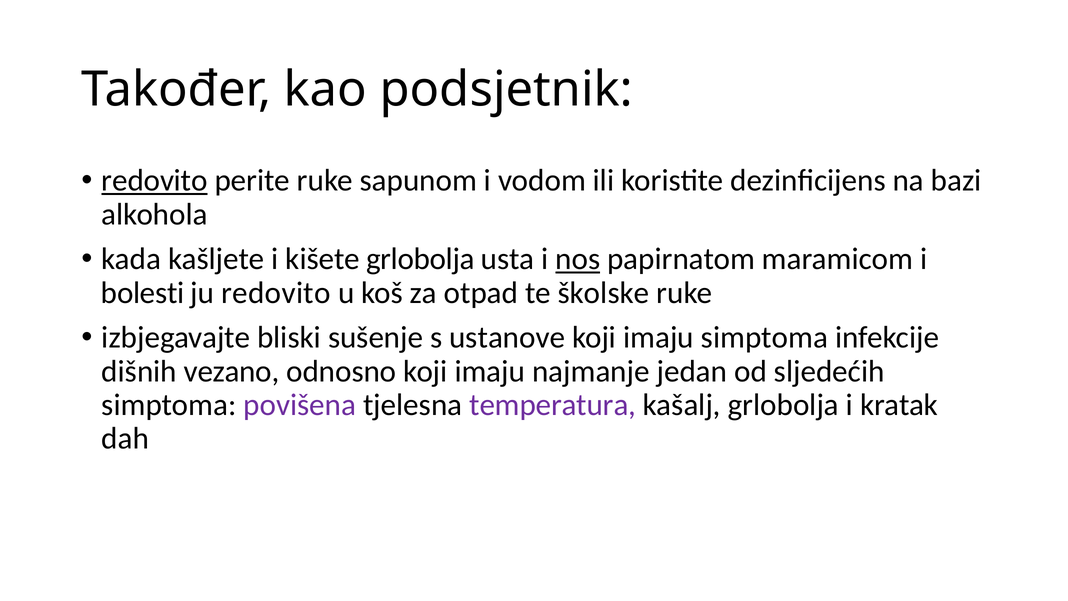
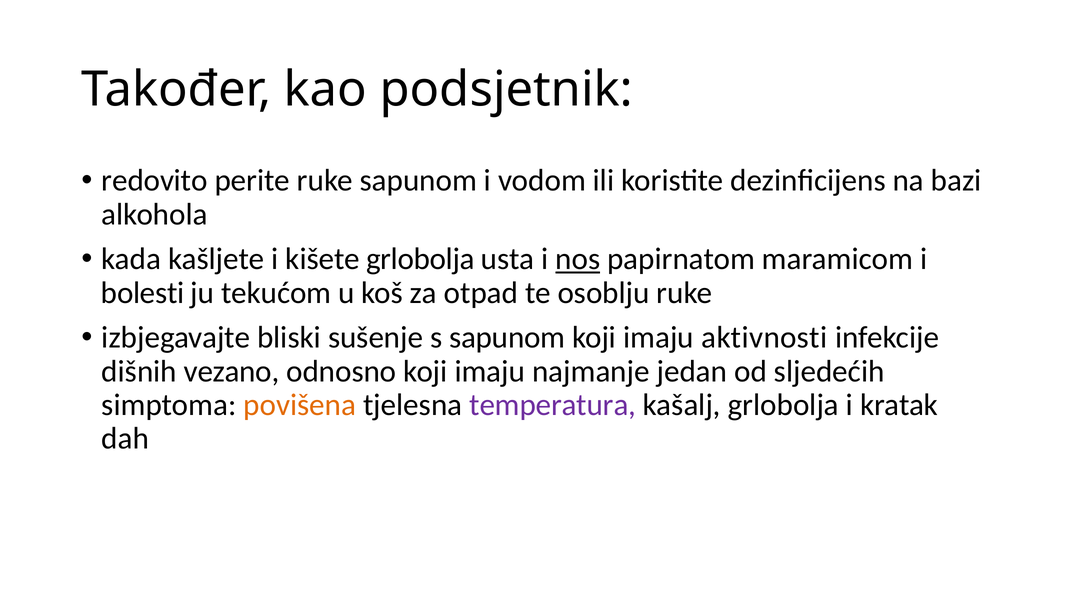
redovito underline: present -> none (155, 181)
ju redovito: redovito -> tekućom (276, 293)
školske: školske -> osoblju (604, 293)
s ustanove: ustanove -> sapunom (507, 337)
imaju simptoma: simptoma -> aktivnosti (764, 337)
povišena colour: purple -> orange (300, 405)
